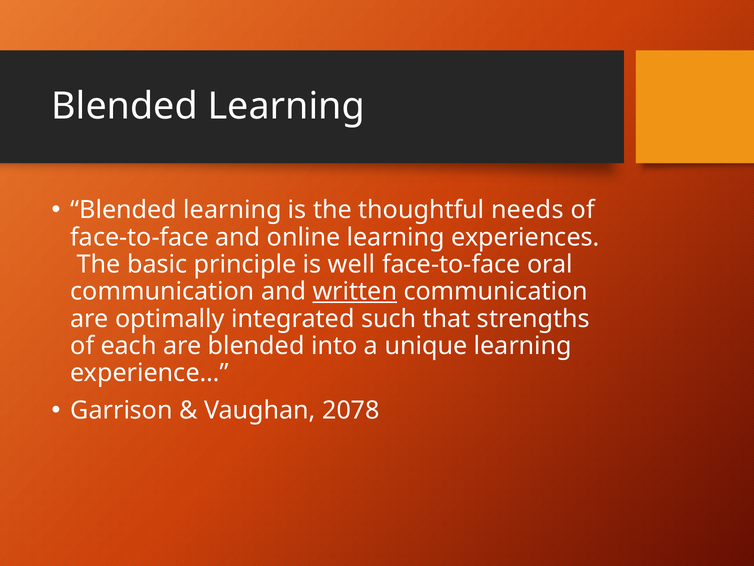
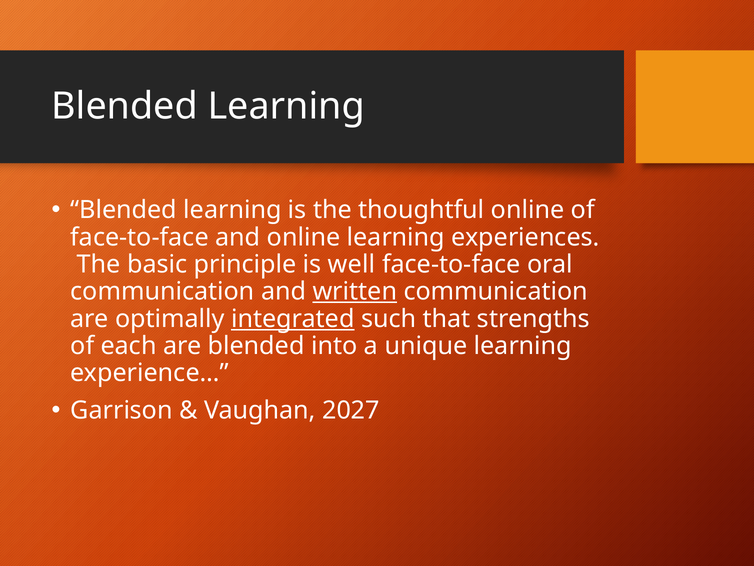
thoughtful needs: needs -> online (528, 210)
integrated underline: none -> present (293, 318)
2078: 2078 -> 2027 (351, 410)
